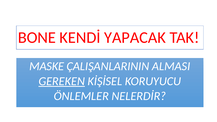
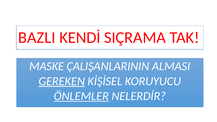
BONE: BONE -> BAZLI (37, 38)
YAPACAK: YAPACAK -> SIÇRAMA (135, 38)
ÖNLEMLER underline: none -> present (81, 96)
